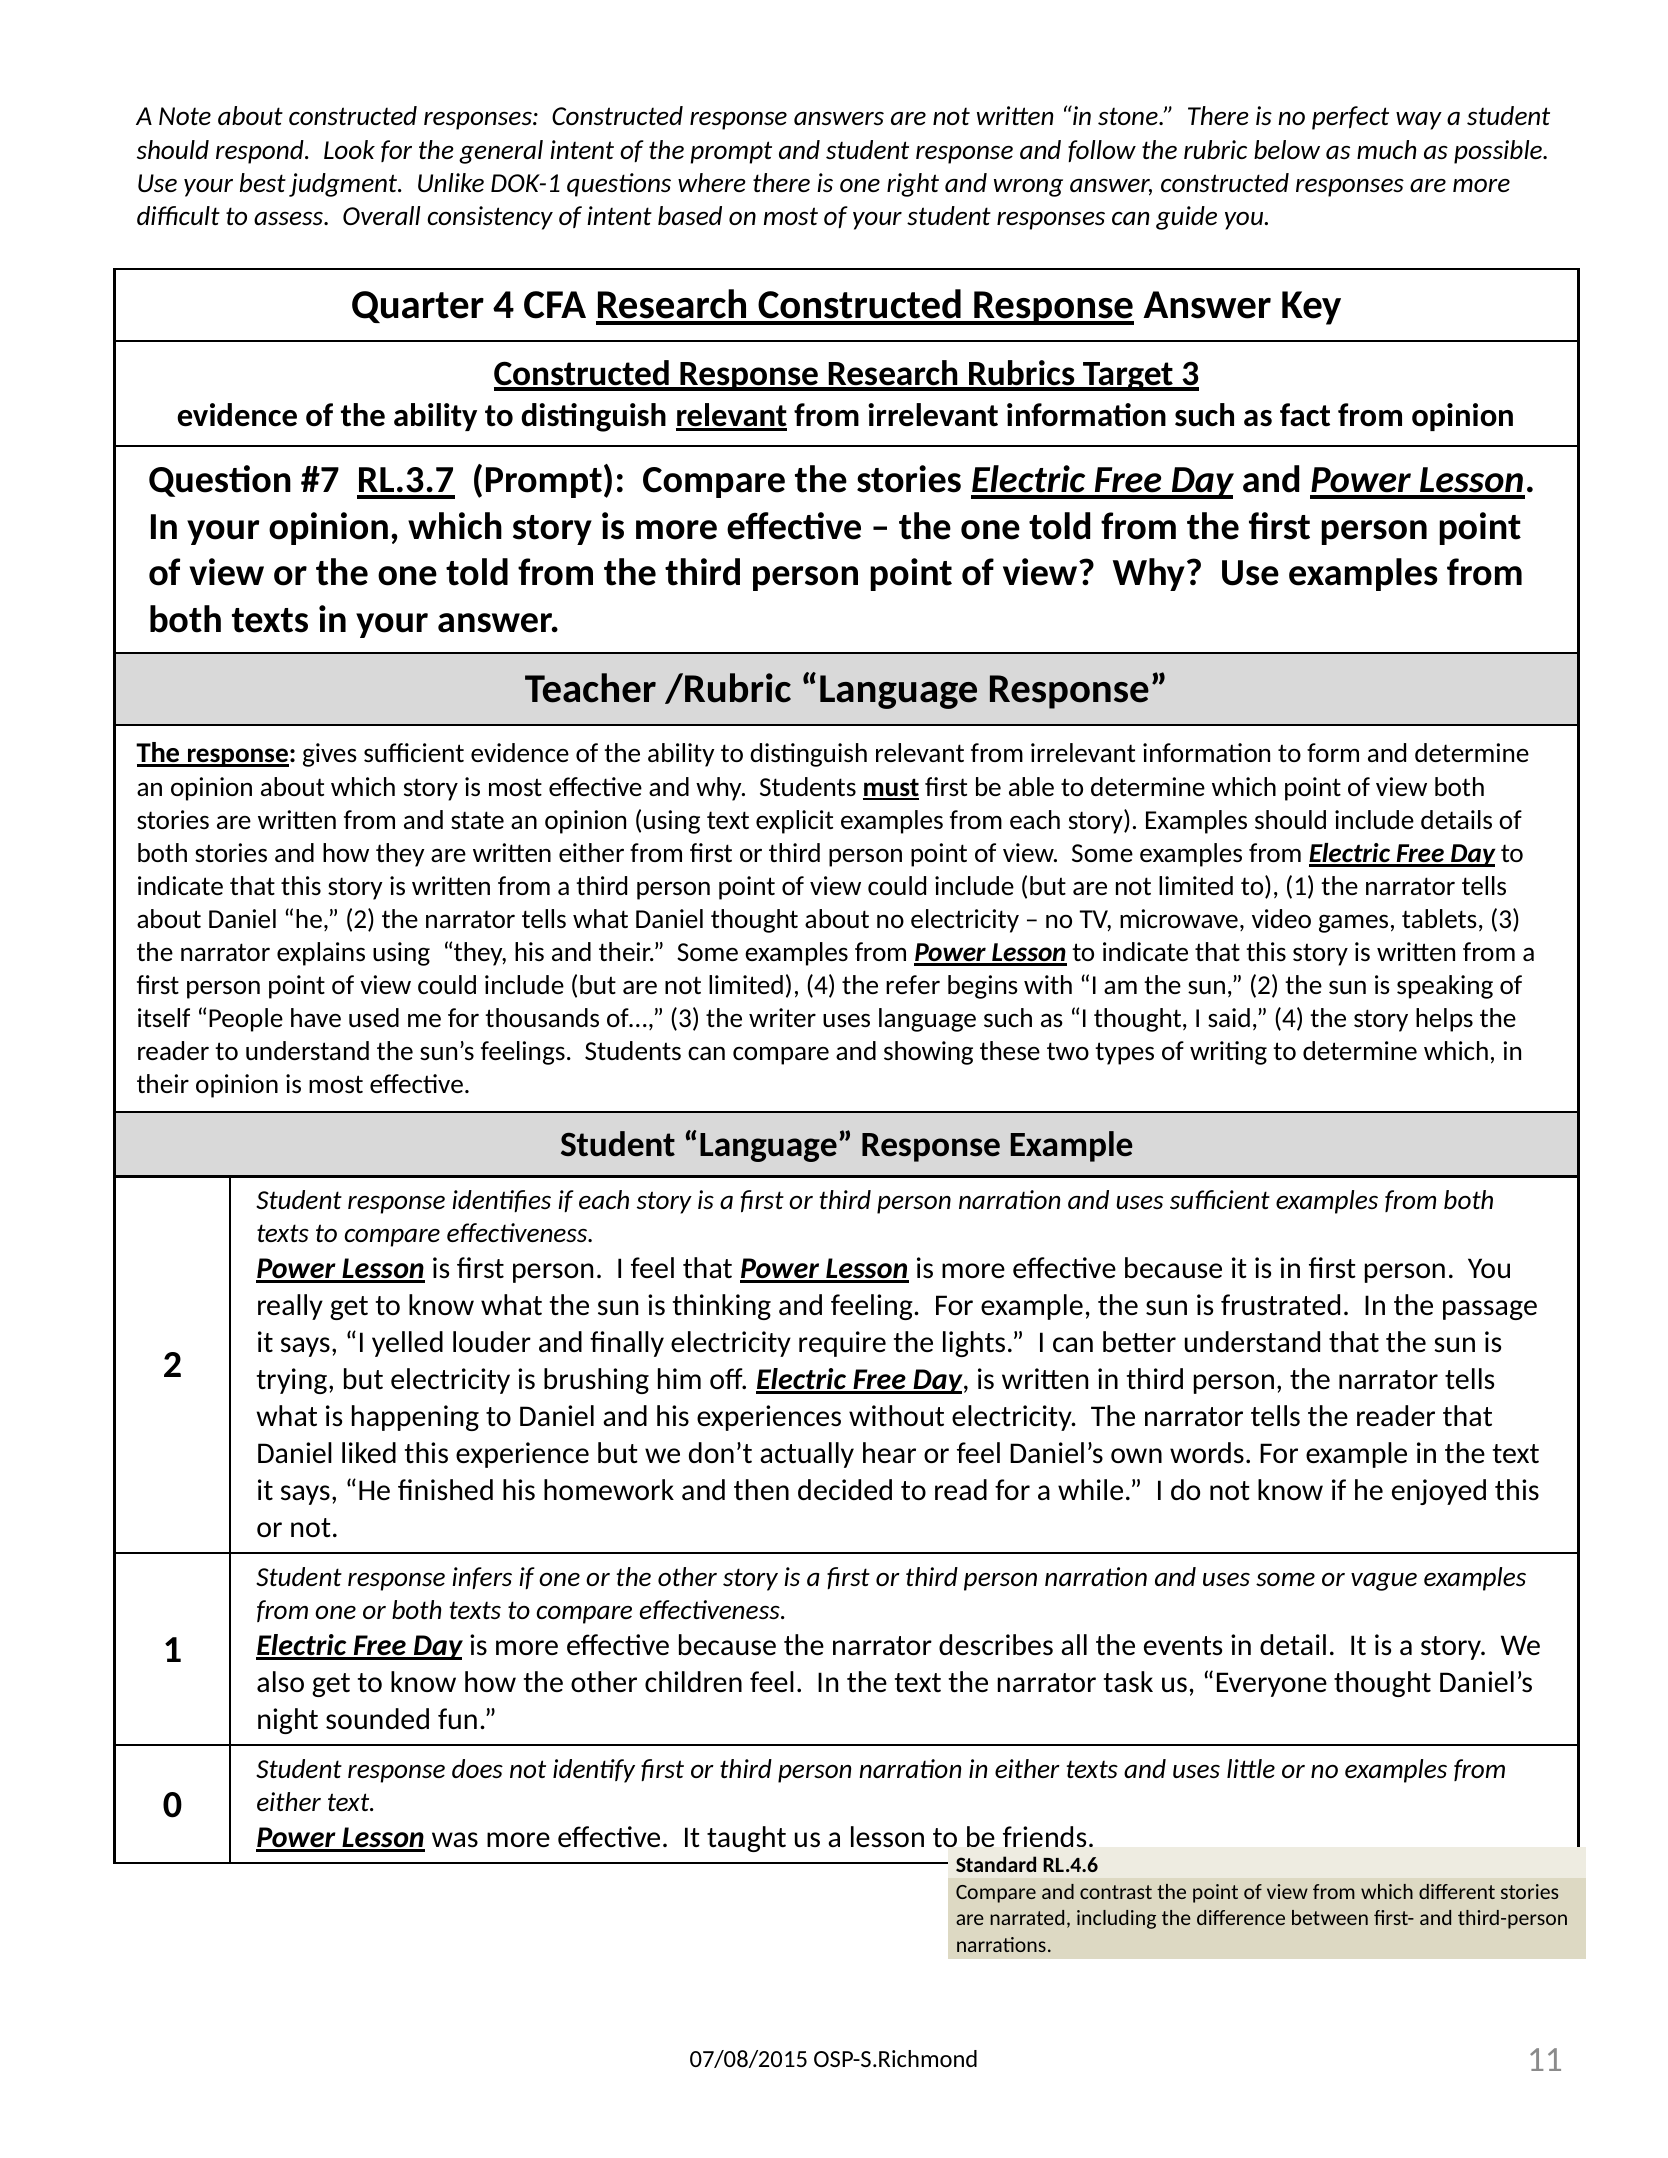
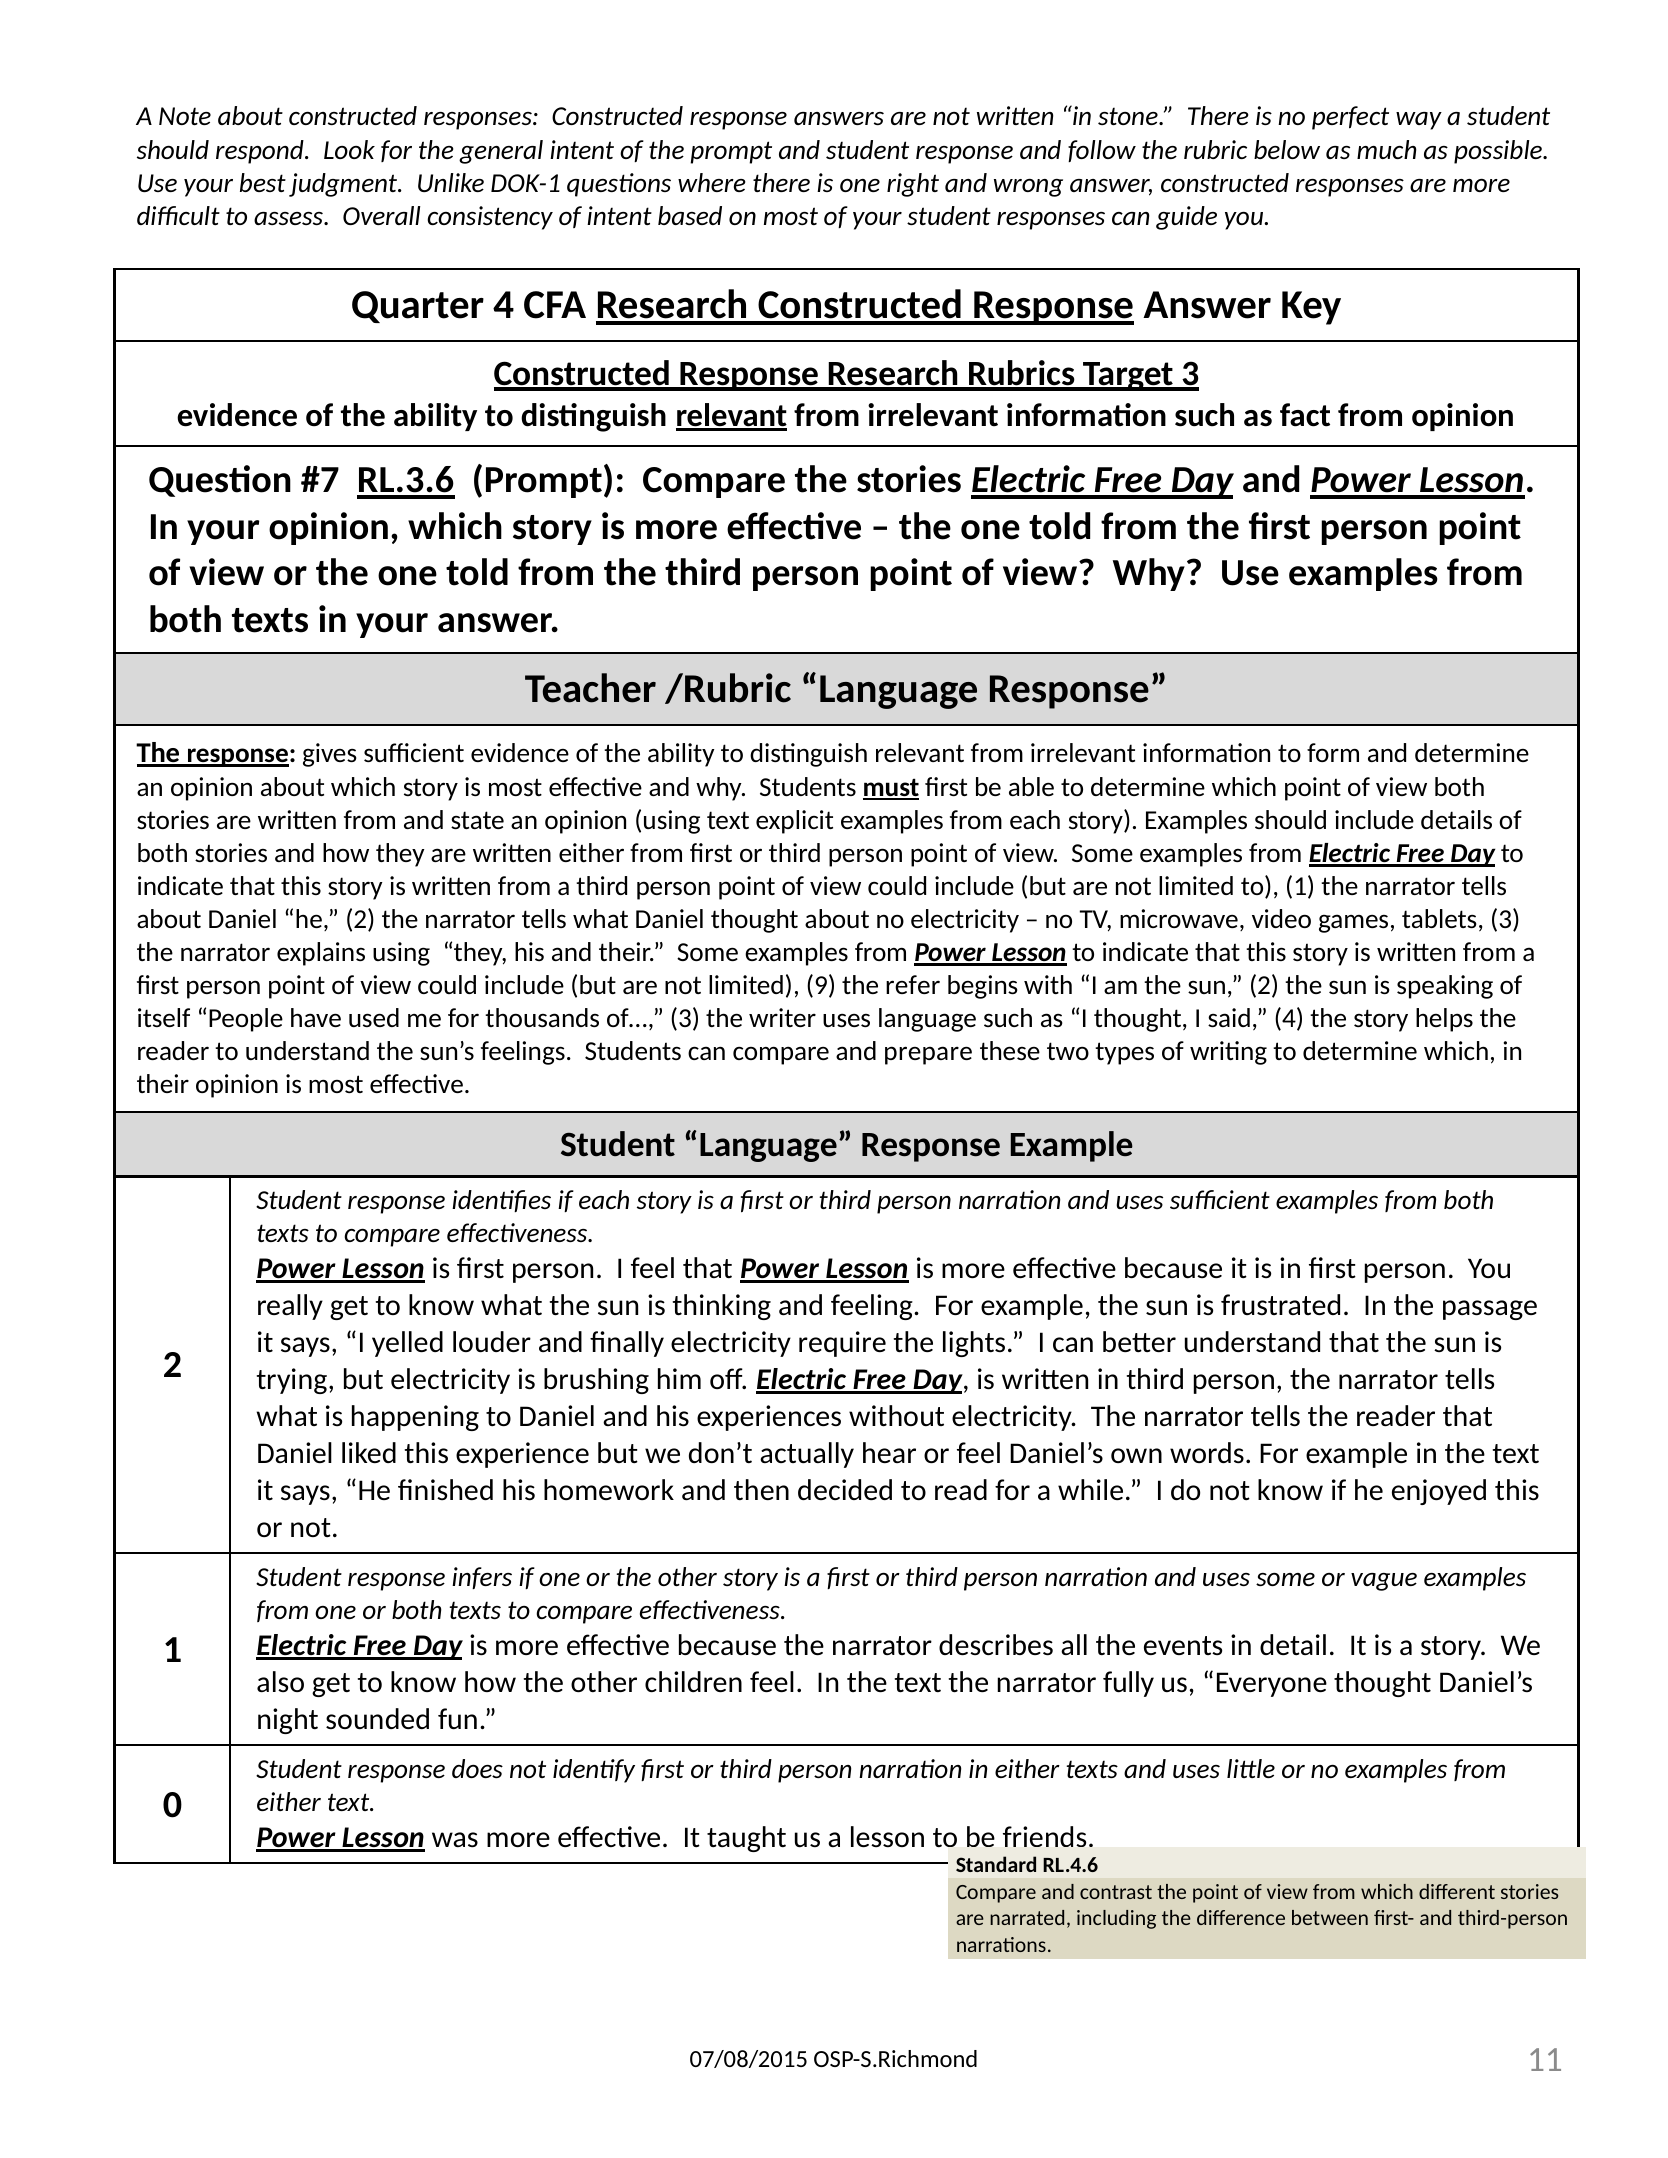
RL.3.7: RL.3.7 -> RL.3.6 (406, 480)
limited 4: 4 -> 9 (821, 986)
showing: showing -> prepare (928, 1052)
task: task -> fully (1129, 1683)
